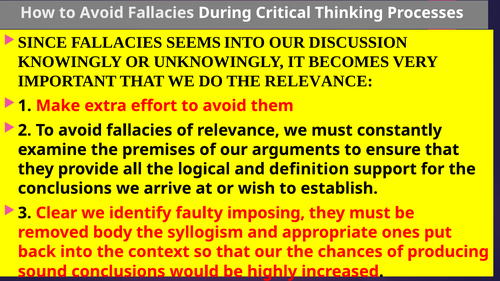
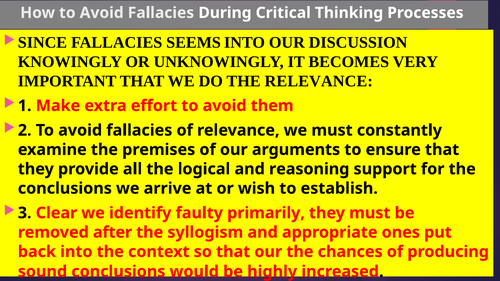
definition: definition -> reasoning (309, 169)
imposing: imposing -> primarily (266, 213)
body: body -> after (113, 233)
